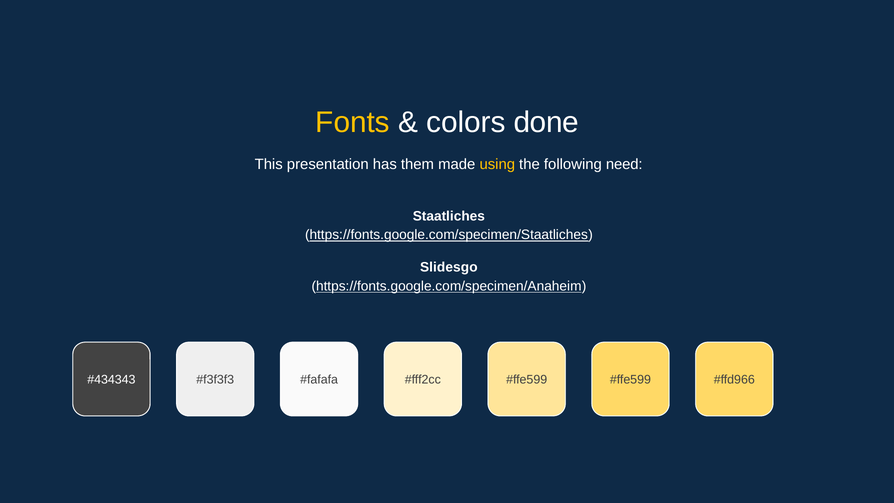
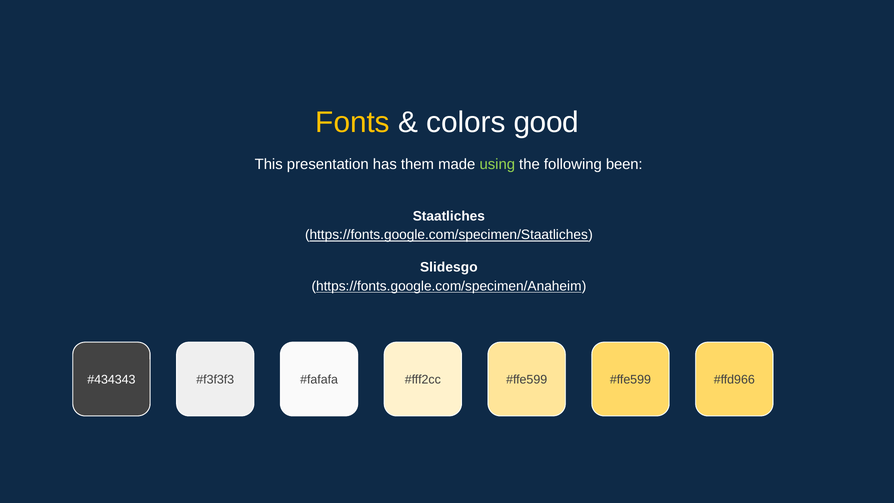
done: done -> good (546, 122)
using colour: yellow -> light green (497, 164)
need: need -> been (624, 164)
